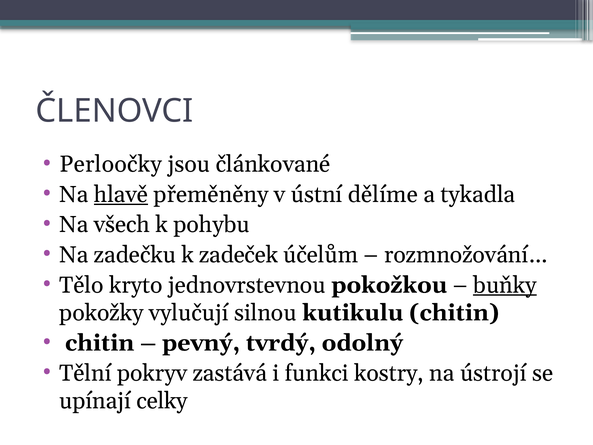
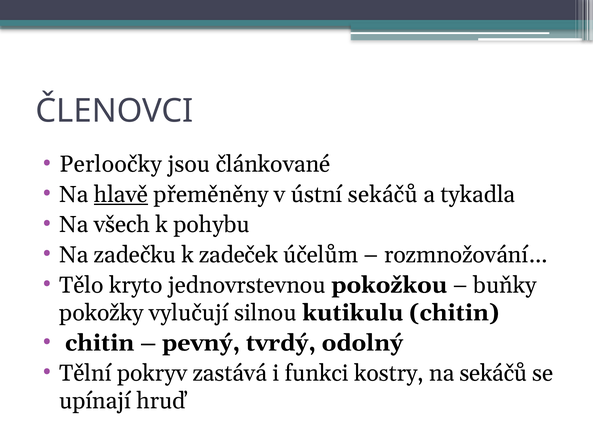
ústní dělíme: dělíme -> sekáčů (383, 194)
buňky underline: present -> none (505, 285)
na ústrojí: ústrojí -> sekáčů (493, 373)
celky: celky -> hruď (162, 401)
